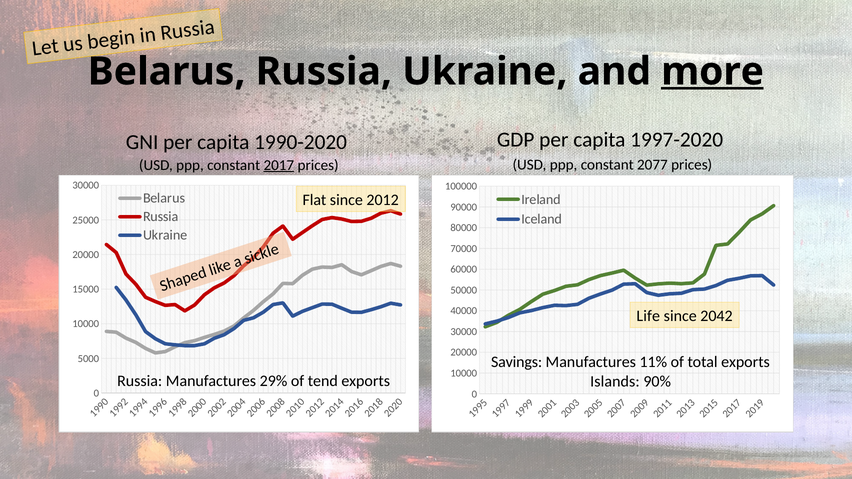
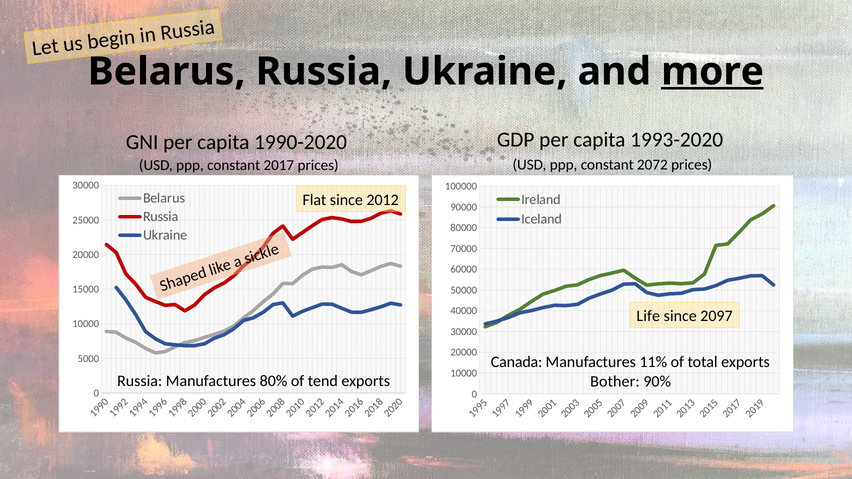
1997-2020: 1997-2020 -> 1993-2020 (677, 140)
2077: 2077 -> 2072 (652, 165)
2017 underline: present -> none (279, 165)
2042: 2042 -> 2097 (716, 316)
Savings: Savings -> Canada (517, 362)
29%: 29% -> 80% (273, 381)
Islands: Islands -> Bother (615, 382)
